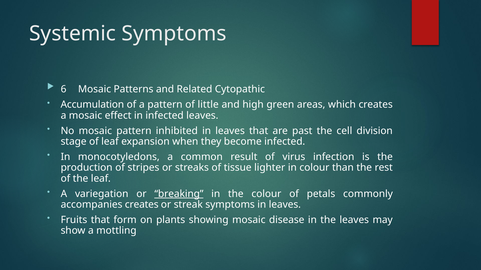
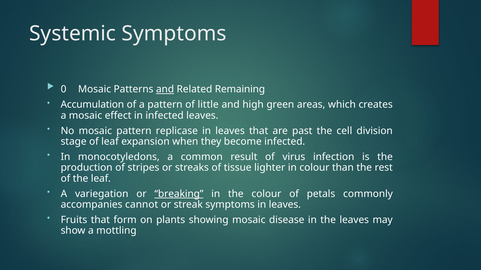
6: 6 -> 0 (64, 90)
and underline: none -> present (165, 90)
Cytopathic: Cytopathic -> Remaining (240, 90)
inhibited: inhibited -> replicase (177, 131)
accompanies creates: creates -> cannot (142, 205)
